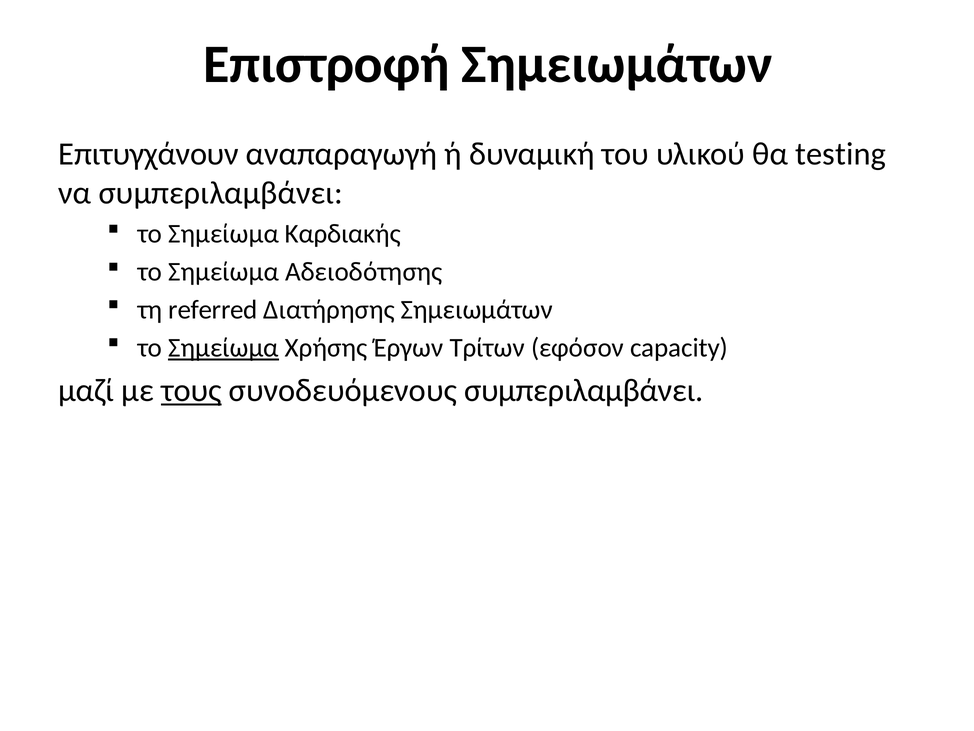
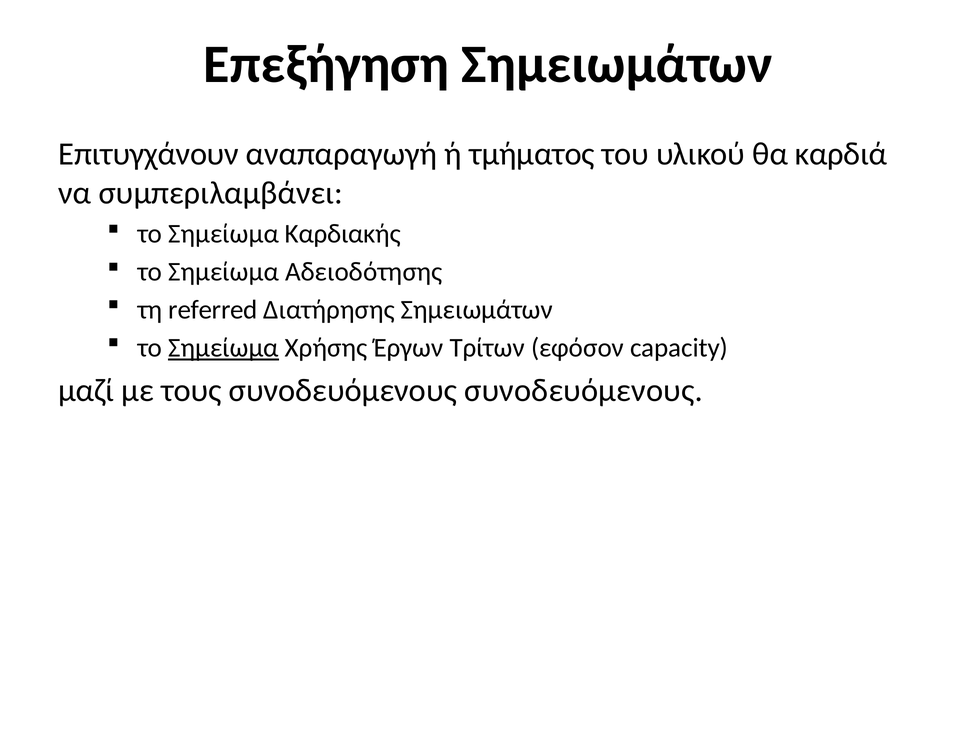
Επιστροφή: Επιστροφή -> Επεξήγηση (326, 65)
δυναμική: δυναμική -> τμήματος (532, 154)
testing: testing -> καρδιά (841, 154)
τους underline: present -> none (191, 390)
συνοδευόμενους συμπεριλαμβάνει: συμπεριλαμβάνει -> συνοδευόμενους (584, 390)
